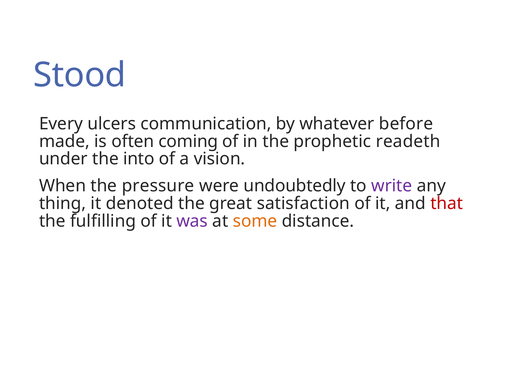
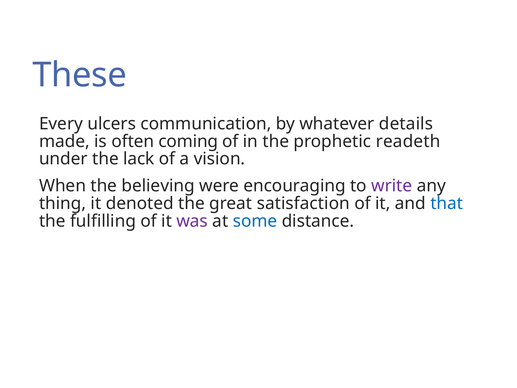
Stood: Stood -> These (80, 75)
before: before -> details (406, 124)
into: into -> lack (139, 159)
pressure: pressure -> believing (158, 186)
undoubtedly: undoubtedly -> encouraging (295, 186)
that colour: red -> blue (447, 203)
some colour: orange -> blue (255, 221)
